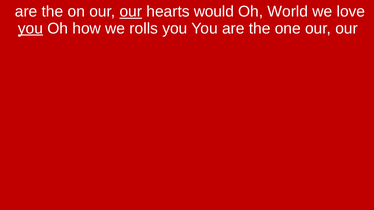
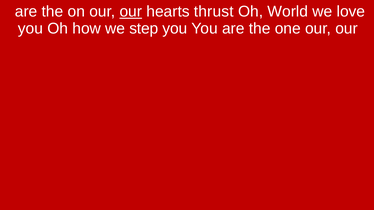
would: would -> thrust (214, 12)
you underline: present -> none (30, 28)
rolls: rolls -> step (144, 28)
